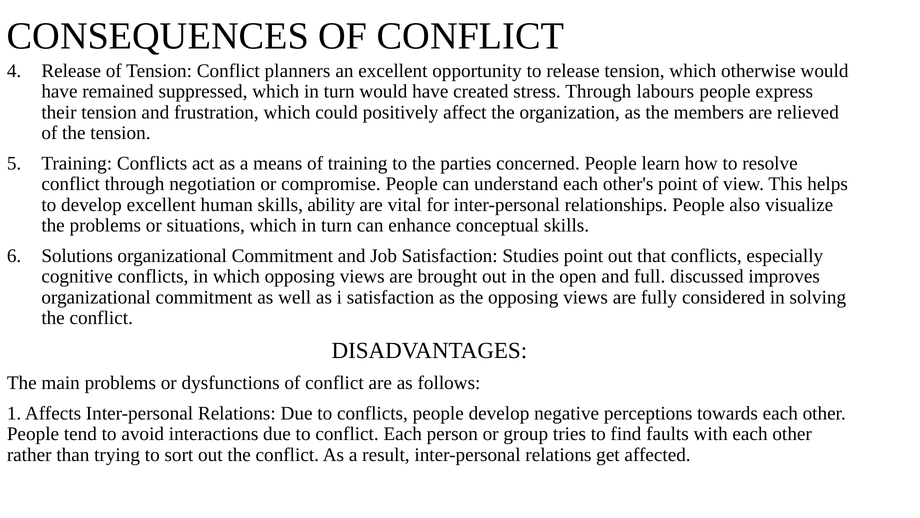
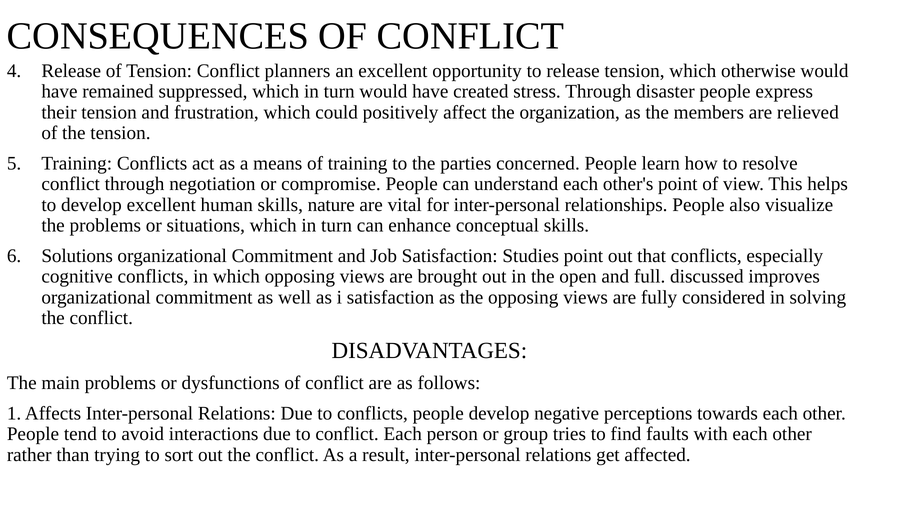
labours: labours -> disaster (665, 91)
ability: ability -> nature (331, 205)
